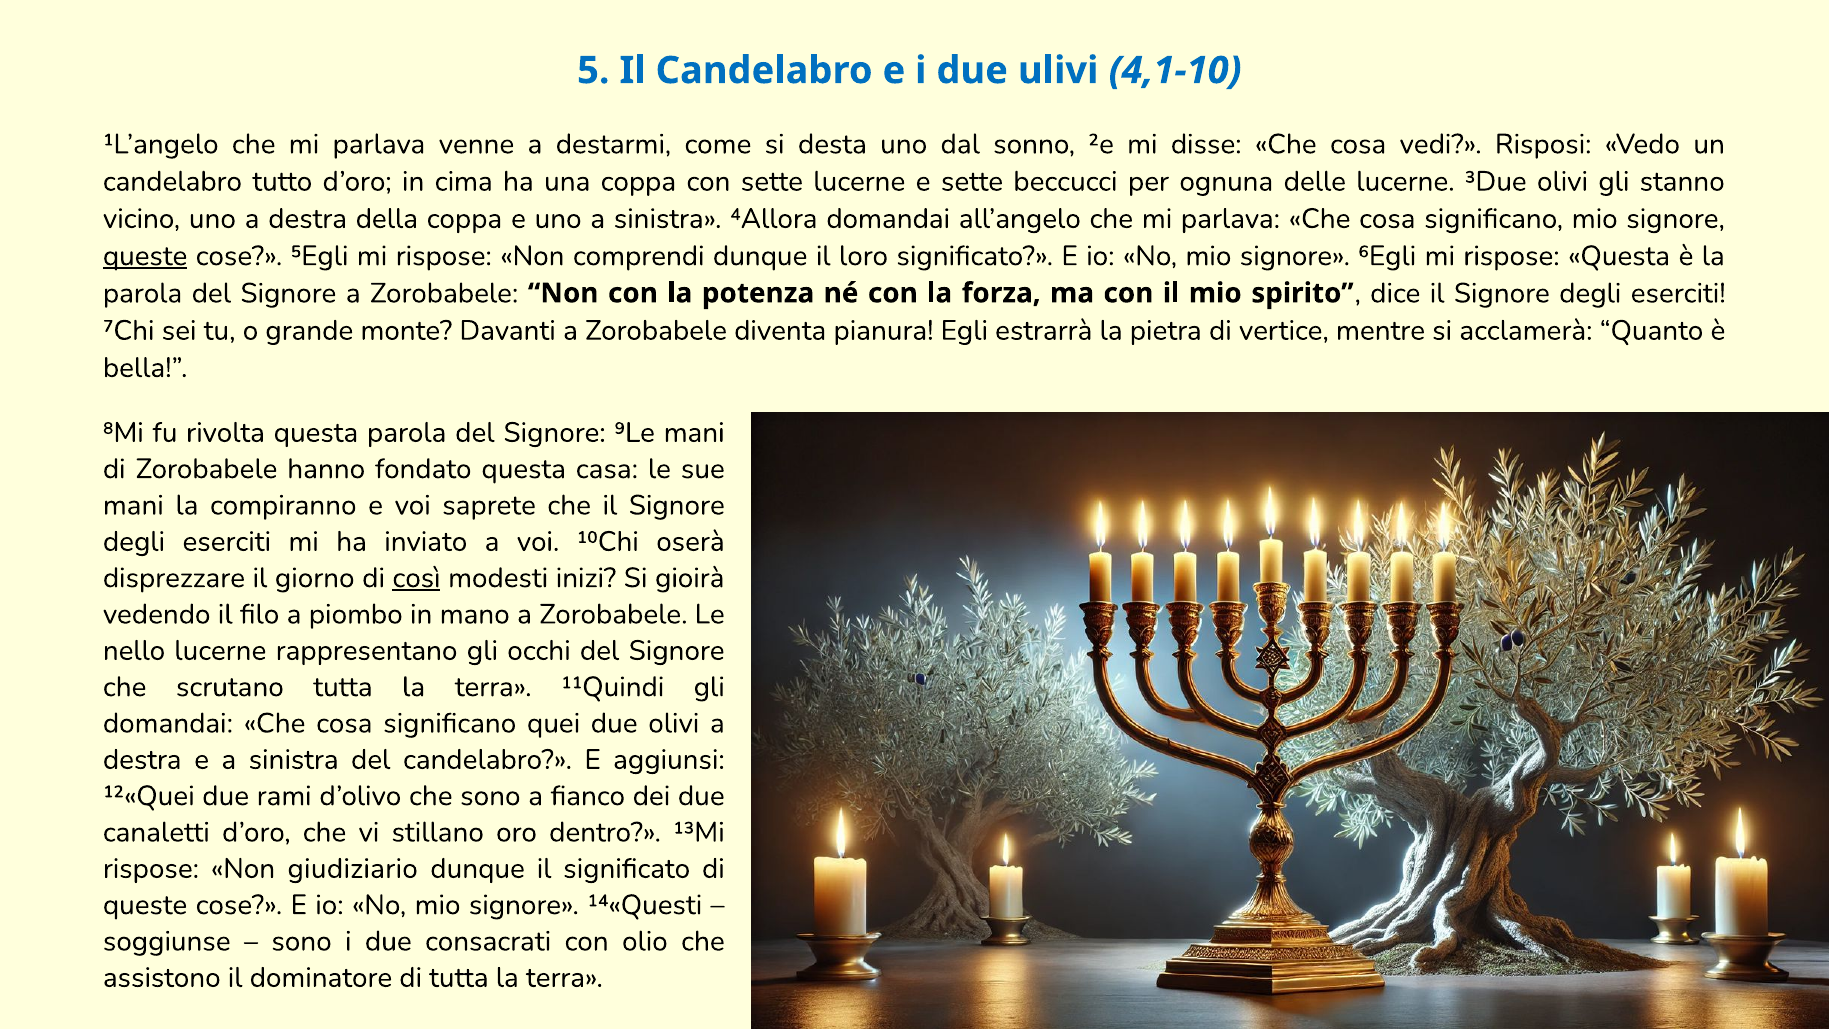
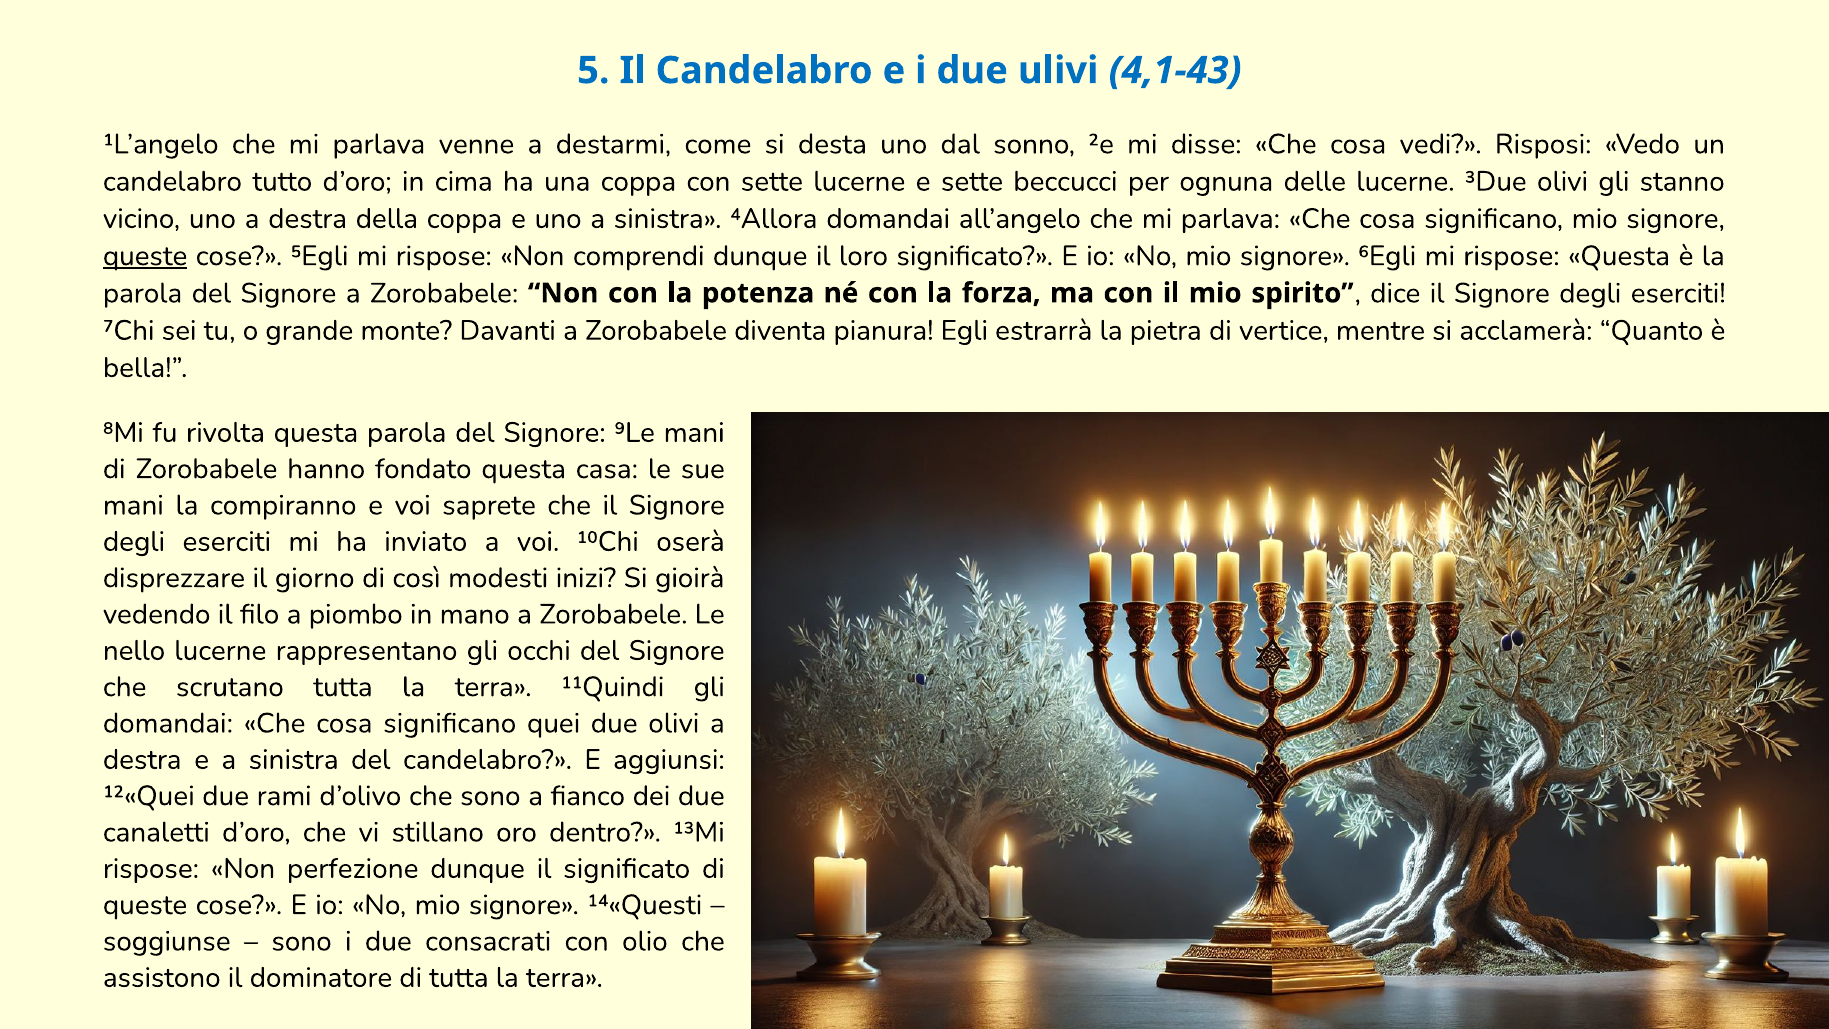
4,1-10: 4,1-10 -> 4,1-43 (1175, 71)
così underline: present -> none (416, 578)
giudiziario: giudiziario -> perfezione (353, 868)
